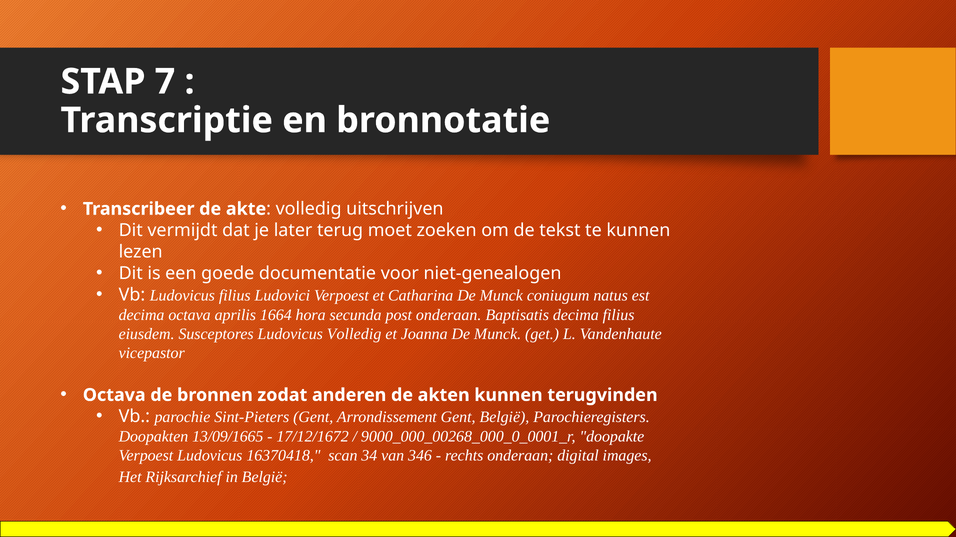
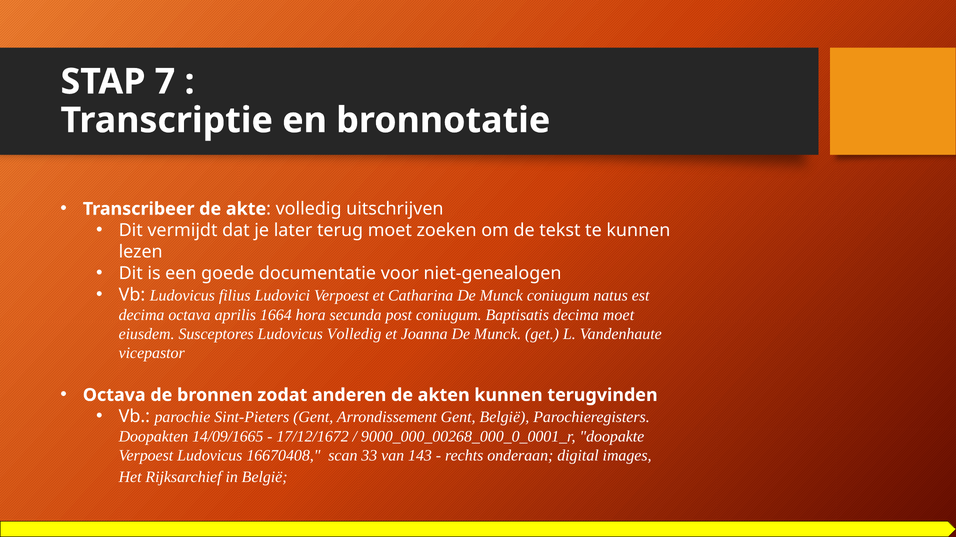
post onderaan: onderaan -> coniugum (449, 315)
decima filius: filius -> moet (618, 315)
13/09/1665: 13/09/1665 -> 14/09/1665 (228, 437)
16370418: 16370418 -> 16670408 (283, 456)
34: 34 -> 33 (369, 456)
346: 346 -> 143 (420, 456)
